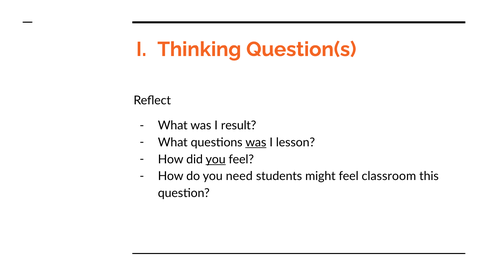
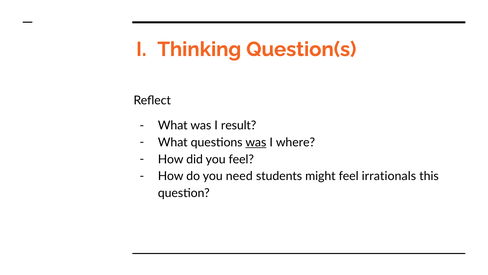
lesson: lesson -> where (295, 142)
you underline: present -> none (216, 159)
classroom: classroom -> irrationals (389, 176)
